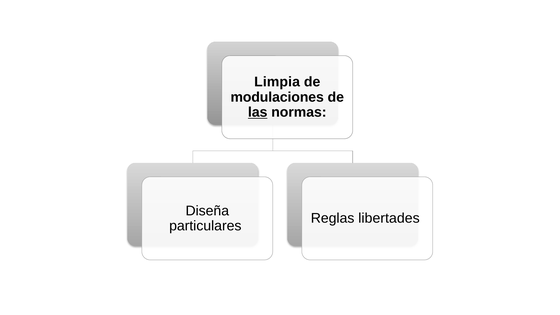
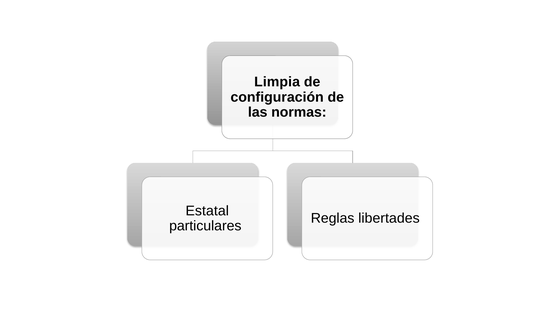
modulaciones: modulaciones -> configuración (277, 97)
las underline: present -> none (258, 112)
Diseña: Diseña -> Estatal (207, 211)
